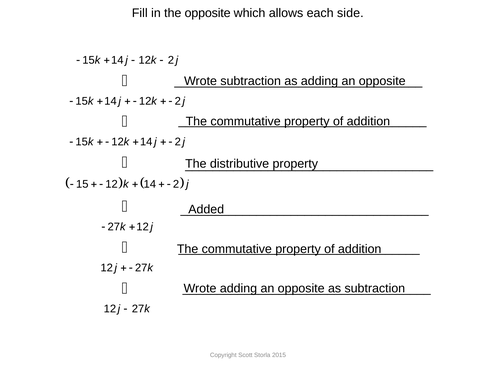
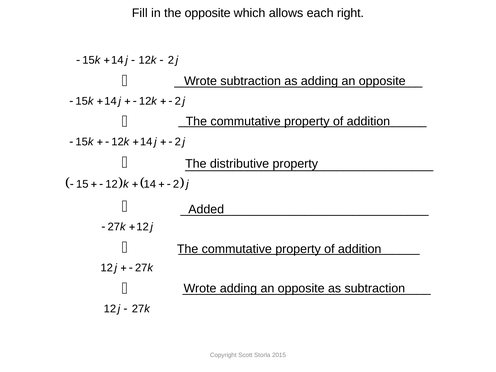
side: side -> right (350, 13)
